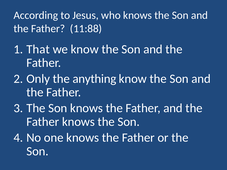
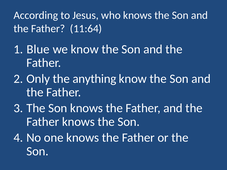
11:88: 11:88 -> 11:64 (86, 29)
That: That -> Blue (38, 49)
